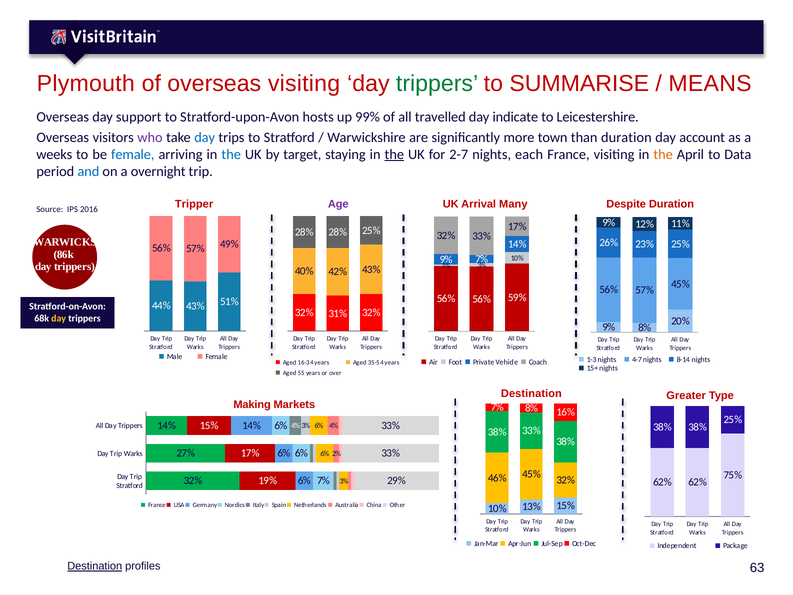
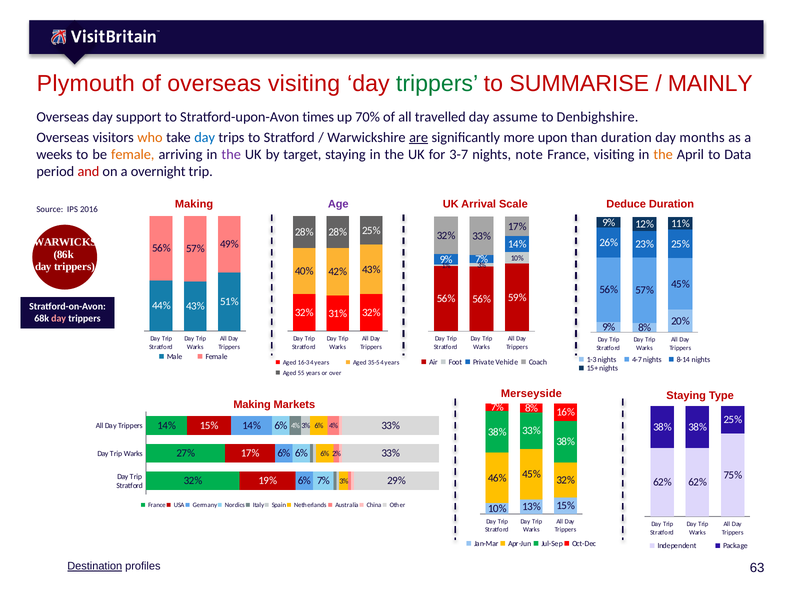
MEANS: MEANS -> MAINLY (710, 83)
hosts: hosts -> times (318, 117)
99%: 99% -> 70% (368, 117)
indicate: indicate -> assume (515, 117)
Leicestershire: Leicestershire -> Denbighshire (597, 117)
who colour: purple -> orange (150, 137)
are underline: none -> present (419, 137)
town: town -> upon (553, 137)
account: account -> months (702, 137)
female colour: blue -> orange (133, 154)
the colour: blue -> purple (231, 154)
the underline: present -> none (394, 154)
2-7: 2-7 -> 3-7 (459, 154)
each: each -> note (529, 154)
and colour: blue -> red (88, 172)
Tripper: Tripper -> Making (194, 204)
Many: Many -> Scale (513, 204)
Despite: Despite -> Deduce (626, 204)
day colour: yellow -> pink (59, 319)
Destination: Destination -> Merseyside (531, 394)
Greater: Greater -> Staying (686, 395)
